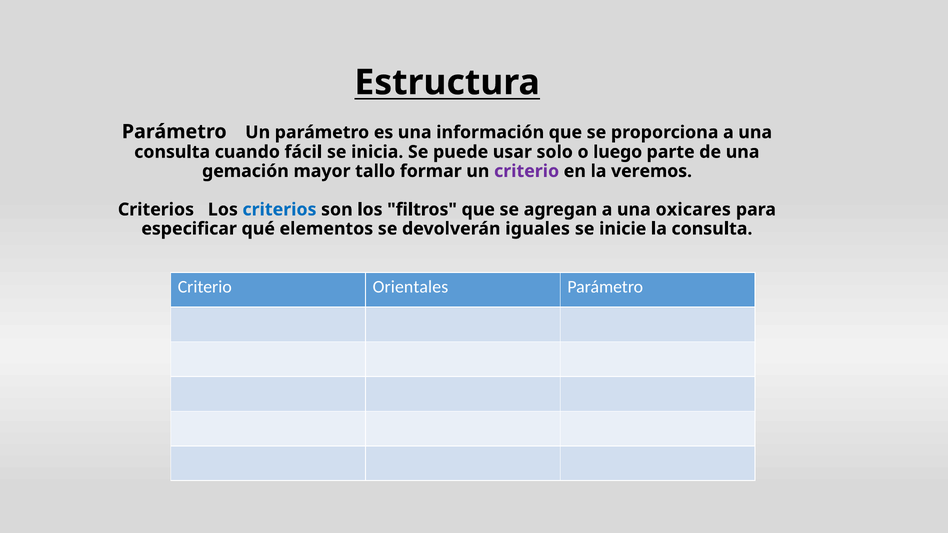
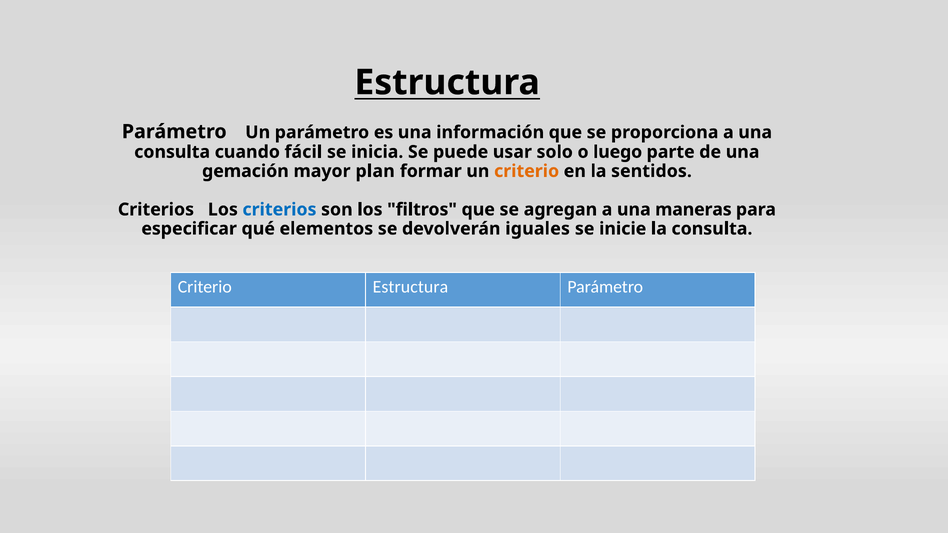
tallo: tallo -> plan (375, 171)
criterio colour: purple -> orange (527, 171)
veremos: veremos -> sentidos (651, 171)
oxicares: oxicares -> maneras (693, 210)
Criterio Orientales: Orientales -> Estructura (410, 287)
